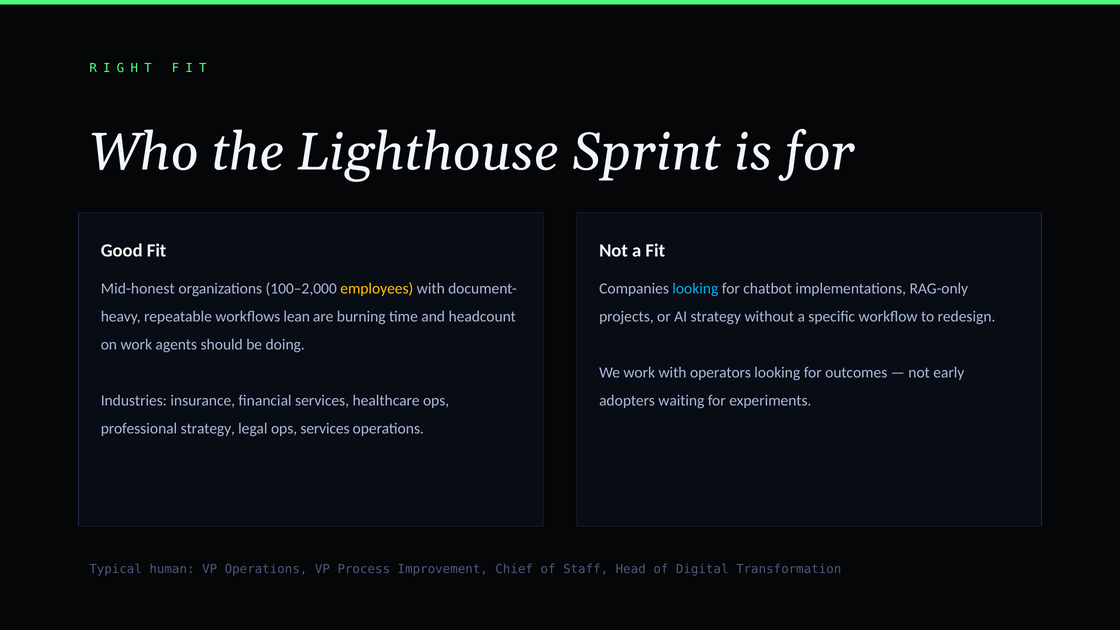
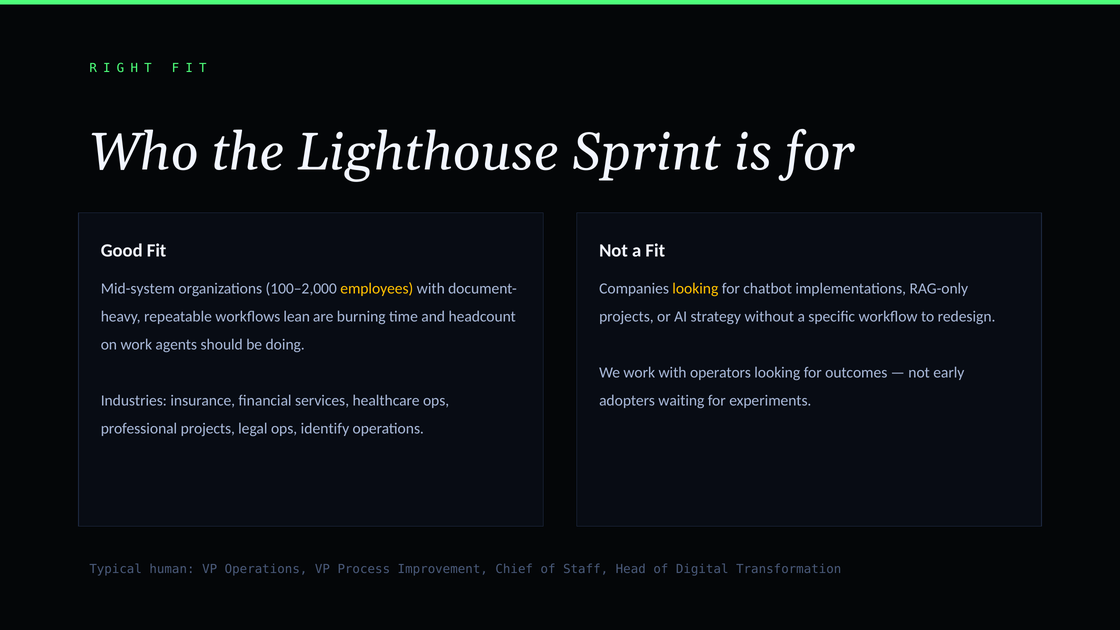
Mid-honest: Mid-honest -> Mid-system (138, 289)
looking colour: light blue -> yellow (695, 289)
professional strategy: strategy -> projects (208, 429)
ops services: services -> identify (325, 429)
